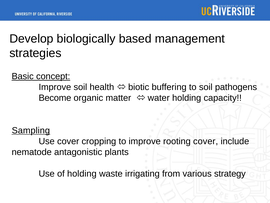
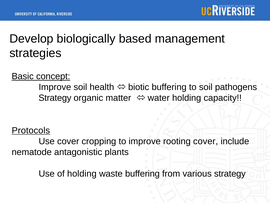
Become: Become -> Strategy (55, 98)
Sampling: Sampling -> Protocols (31, 130)
waste irrigating: irrigating -> buffering (142, 173)
